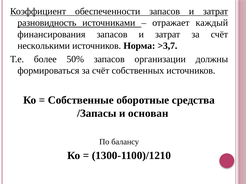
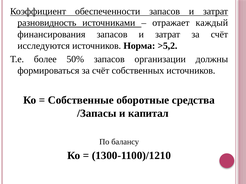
несколькими: несколькими -> исследуются (44, 46)
>3,7: >3,7 -> >5,2 (167, 46)
основан: основан -> капитал (148, 114)
